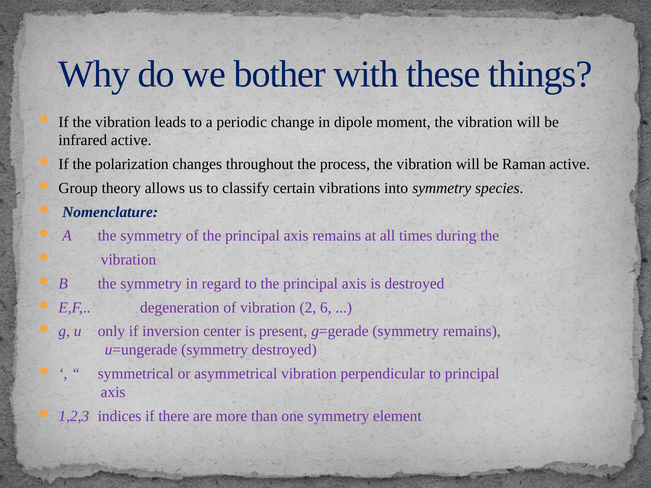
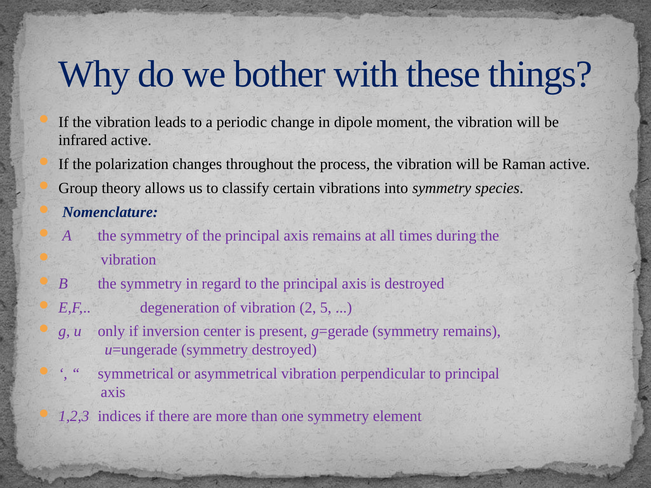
6: 6 -> 5 (326, 308)
